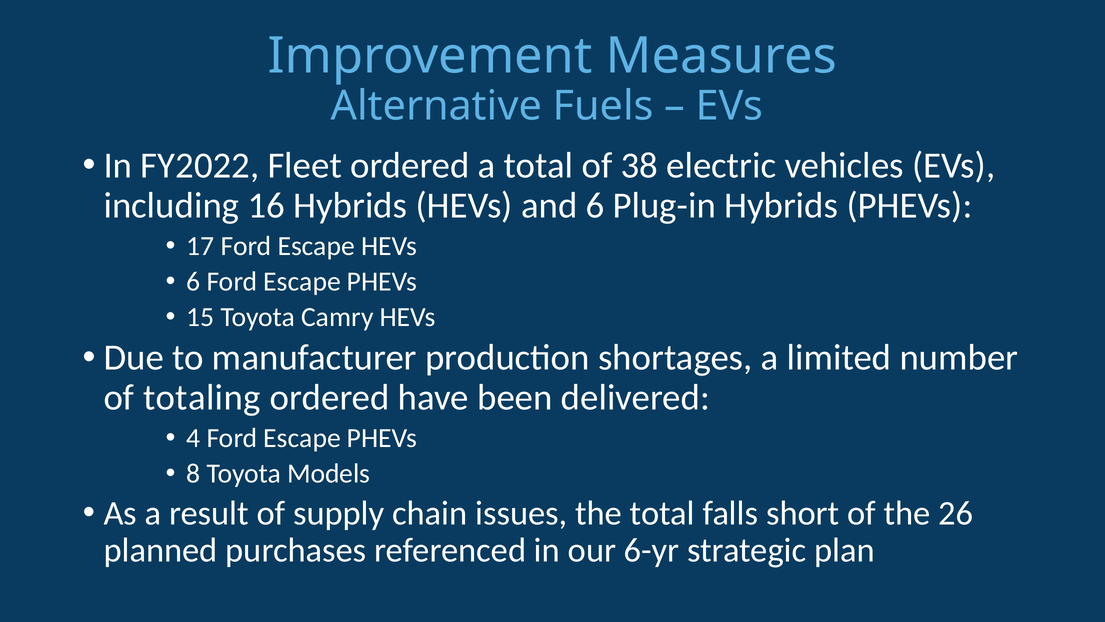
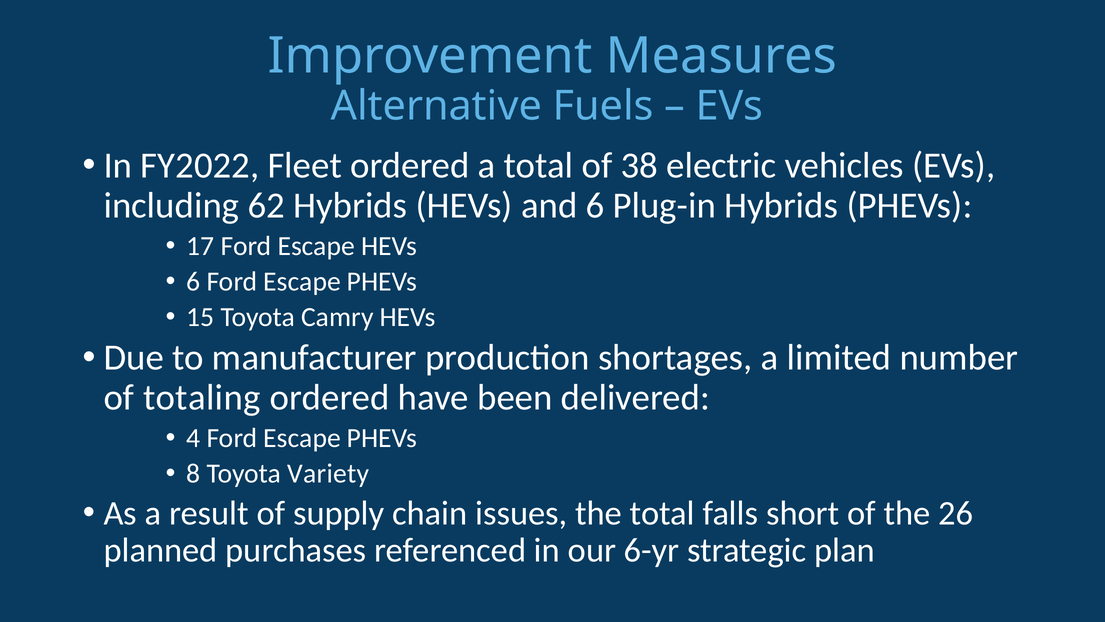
16: 16 -> 62 (266, 205)
Models: Models -> Variety (328, 474)
